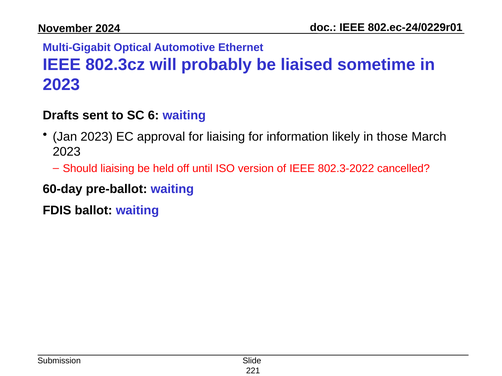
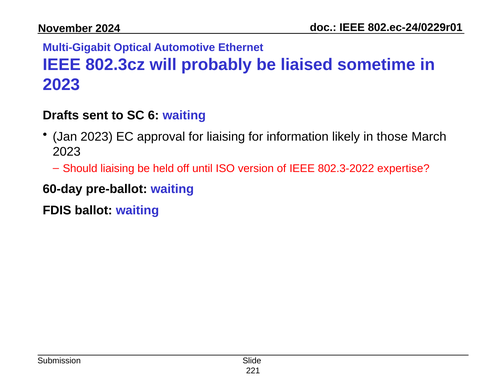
cancelled: cancelled -> expertise (403, 169)
